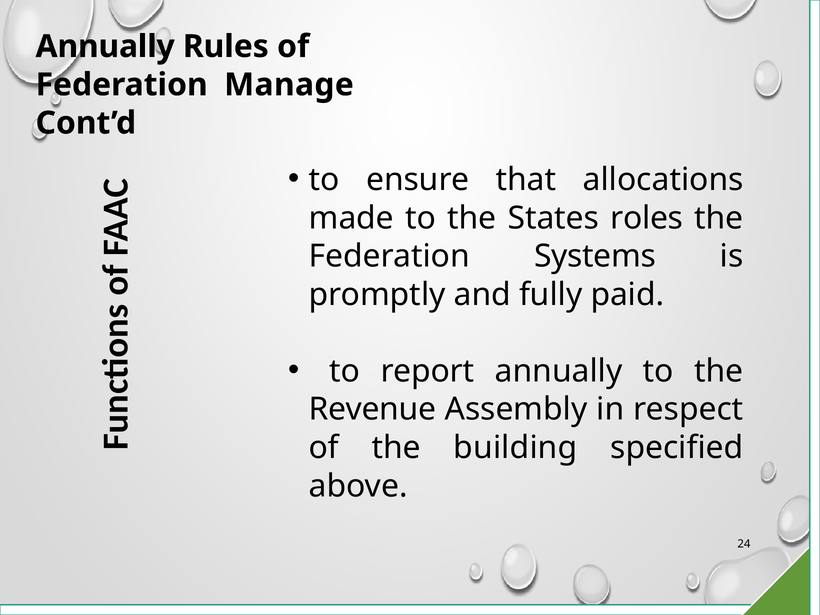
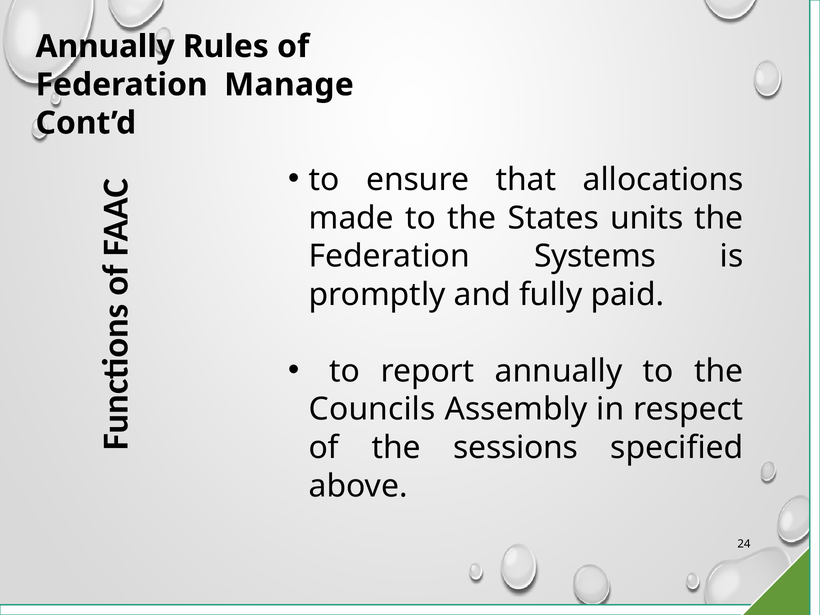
roles: roles -> units (647, 218)
Revenue: Revenue -> Councils (372, 409)
building: building -> sessions (516, 448)
